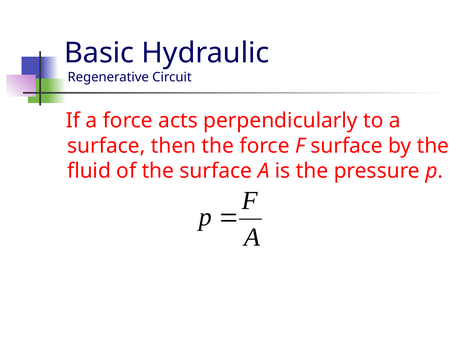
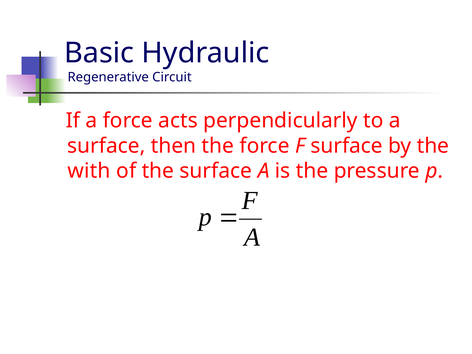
fluid: fluid -> with (89, 171)
